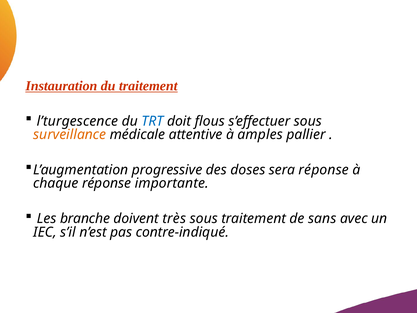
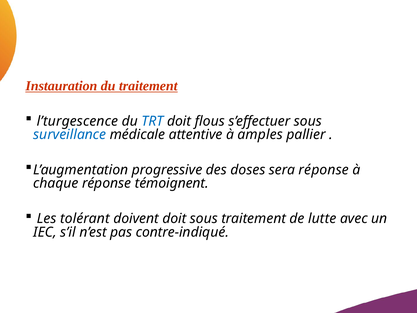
surveillance colour: orange -> blue (70, 134)
importante: importante -> témoignent (172, 183)
branche: branche -> tolérant (85, 219)
doivent très: très -> doit (174, 219)
sans: sans -> lutte (322, 219)
